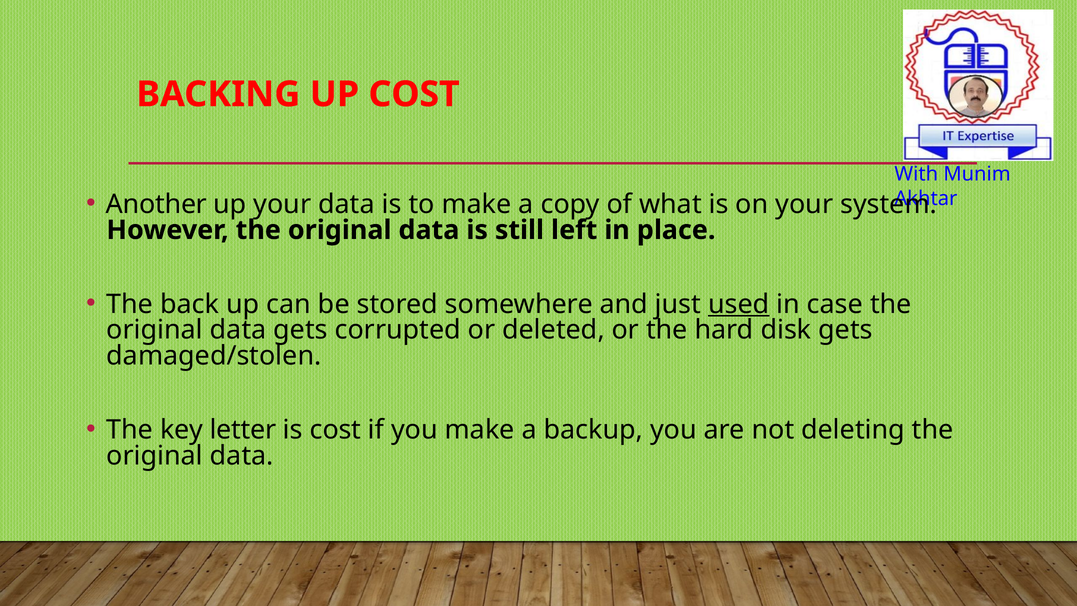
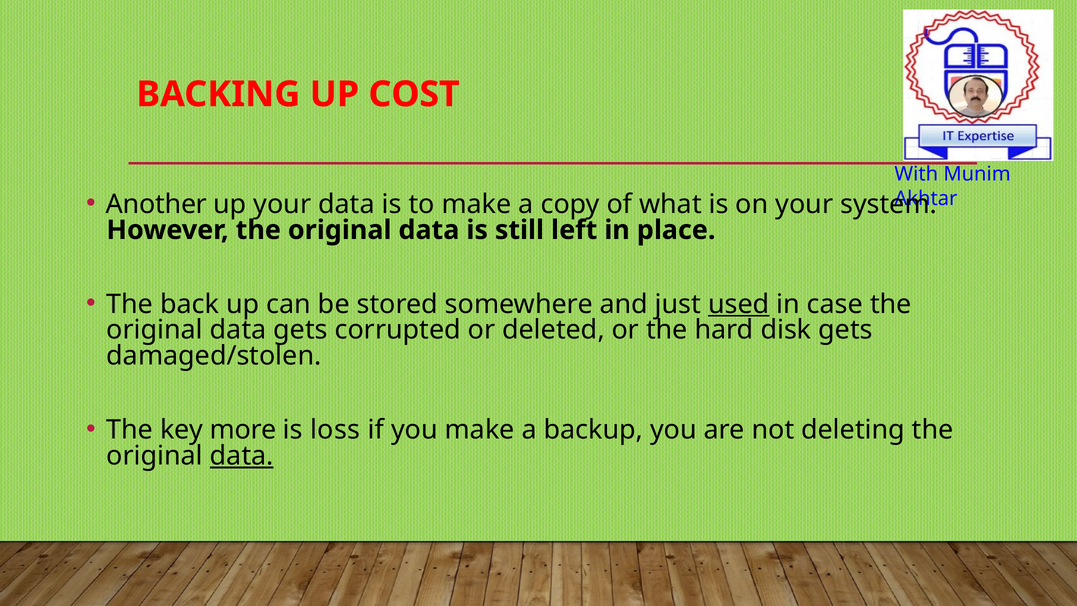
letter: letter -> more (243, 430)
is cost: cost -> loss (335, 430)
data underline: none -> present (242, 456)
